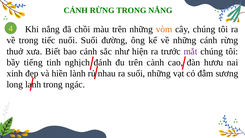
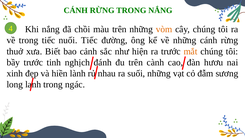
nuối Suối: Suối -> Tiếc (89, 40)
mắt colour: purple -> orange (191, 51)
bầy tiếng: tiếng -> trước (33, 62)
